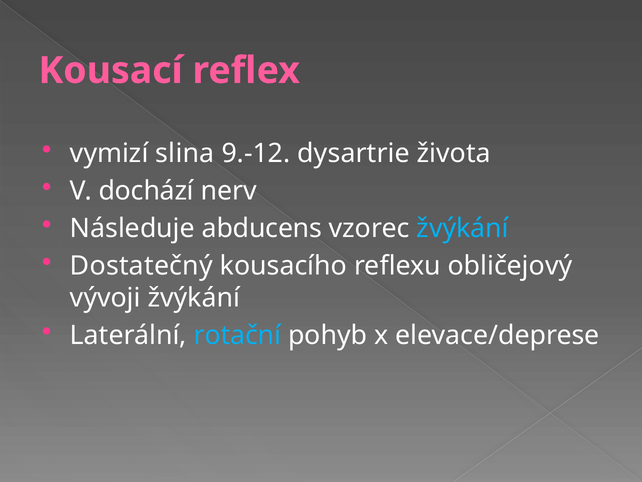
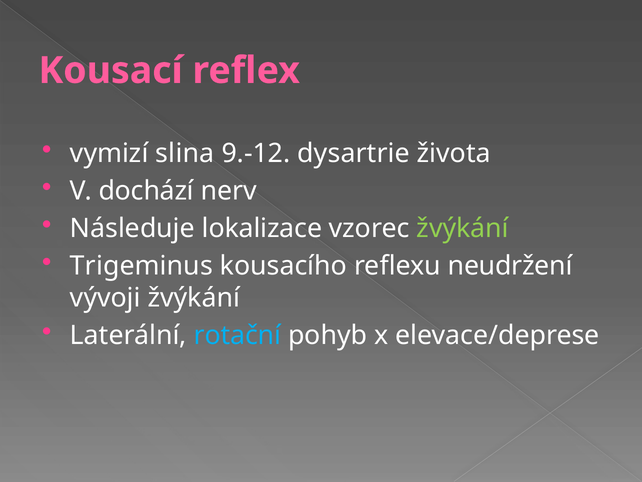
abducens: abducens -> lokalizace (262, 228)
žvýkání colour: light blue -> light green (463, 228)
Dostatečný: Dostatečný -> Trigeminus (141, 266)
obličejový: obličejový -> neudržení (510, 266)
